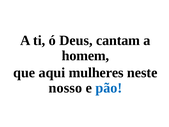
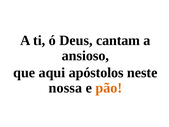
homem: homem -> ansioso (85, 56)
mulheres: mulheres -> apóstolos (96, 72)
nosso: nosso -> nossa (65, 88)
pão colour: blue -> orange (109, 88)
